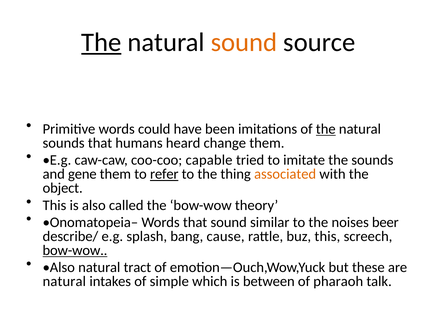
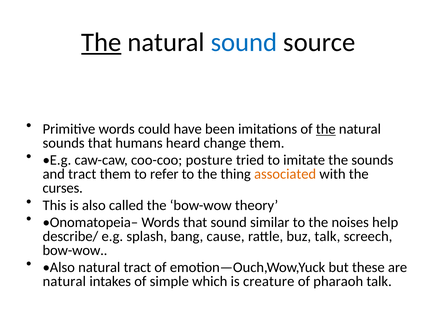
sound colour: orange -> blue (244, 42)
capable: capable -> posture (209, 160)
and gene: gene -> tract (82, 174)
refer underline: present -> none (164, 174)
object: object -> curses (63, 188)
beer: beer -> help (385, 222)
buz this: this -> talk (327, 236)
bow-wow underline: present -> none (75, 250)
between: between -> creature (269, 281)
